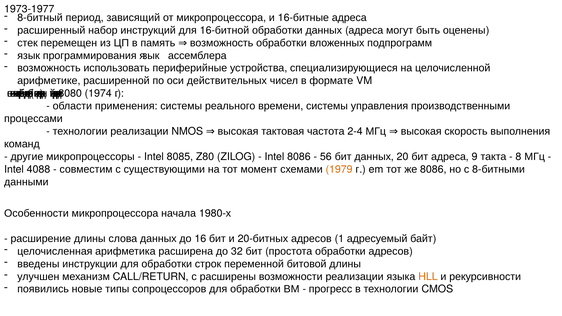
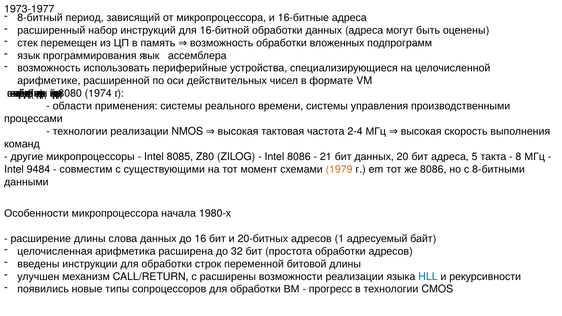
56: 56 -> 21 (326, 157)
9: 9 -> 5 (475, 157)
4088: 4088 -> 9484 (38, 169)
HLL colour: orange -> blue (428, 277)
